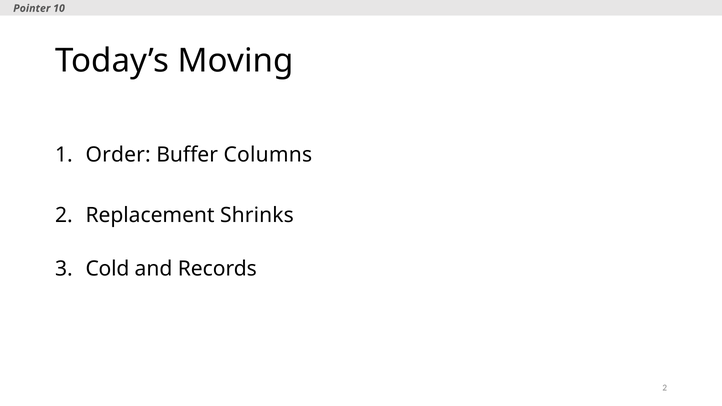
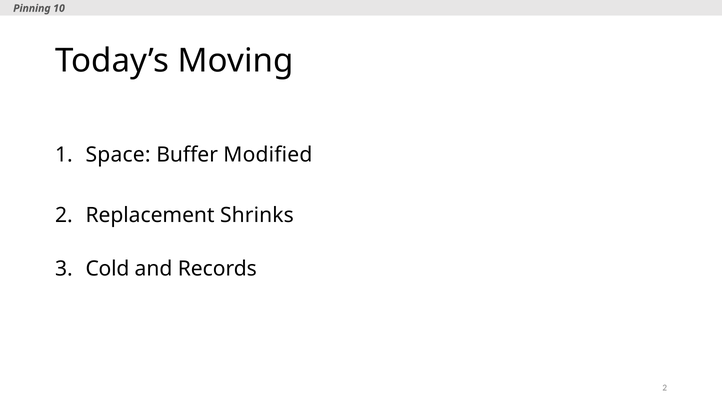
Pointer: Pointer -> Pinning (32, 8)
Order: Order -> Space (118, 155)
Columns: Columns -> Modified (268, 155)
